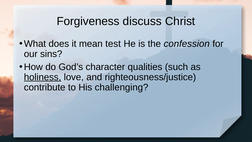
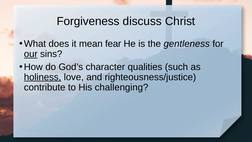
test: test -> fear (113, 44)
confession: confession -> gentleness (187, 44)
our underline: none -> present (31, 54)
